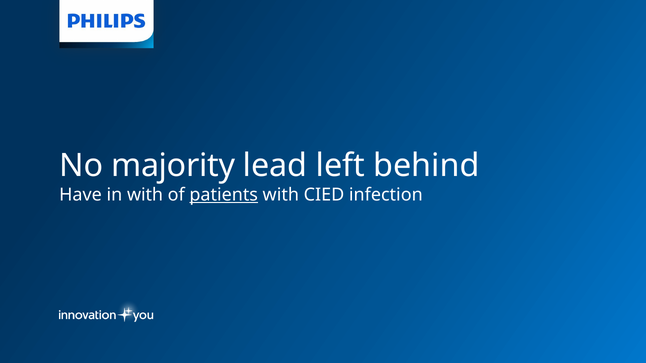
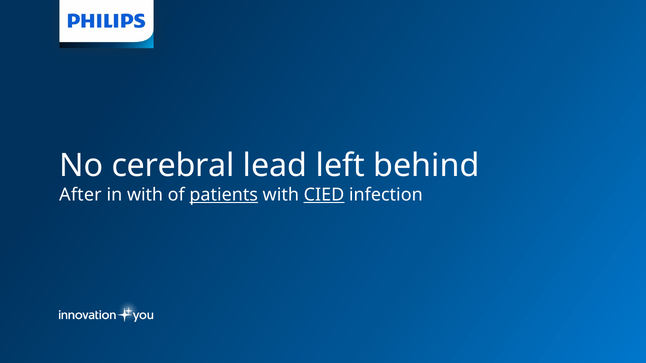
majority: majority -> cerebral (173, 166)
Have: Have -> After (80, 195)
CIED underline: none -> present (324, 195)
